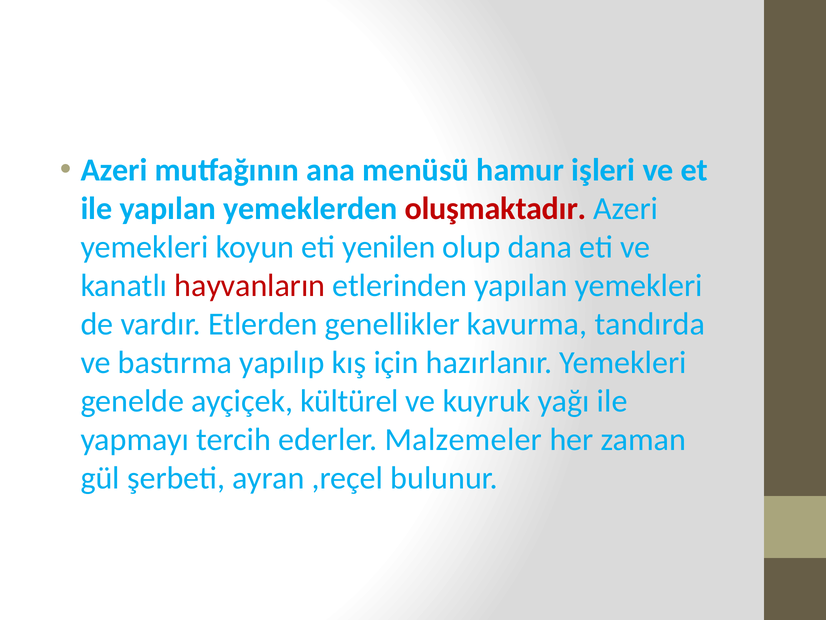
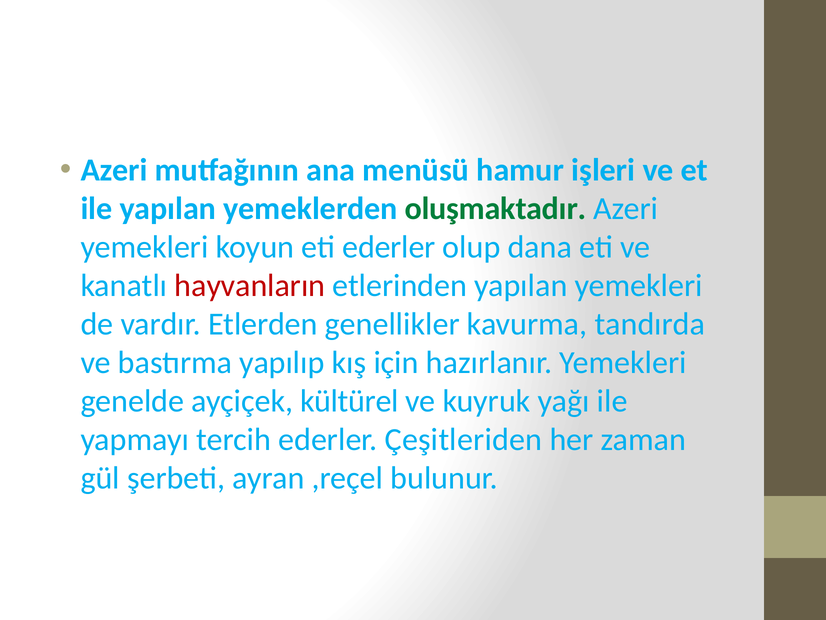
oluşmaktadır colour: red -> green (496, 209)
eti yenilen: yenilen -> ederler (389, 247)
Malzemeler: Malzemeler -> Çeşitleriden (463, 439)
